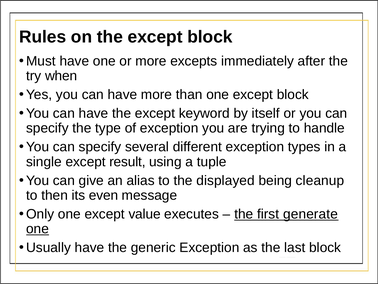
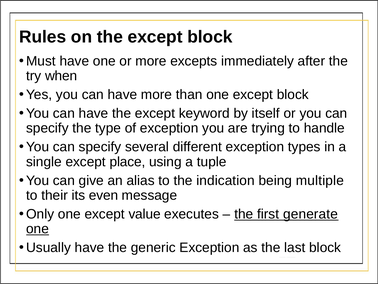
result: result -> place (127, 162)
displayed: displayed -> indication (226, 180)
cleanup: cleanup -> multiple (320, 180)
then: then -> their (55, 195)
